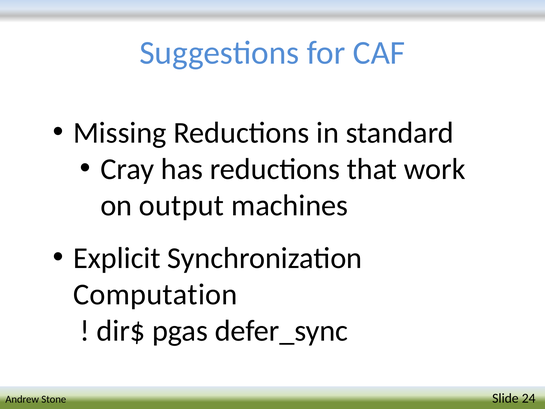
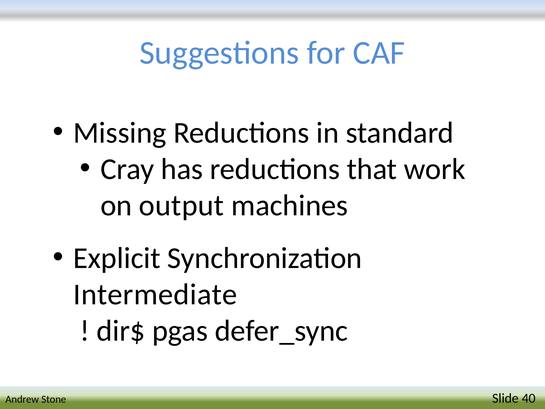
Computation: Computation -> Intermediate (155, 294)
24: 24 -> 40 (529, 398)
